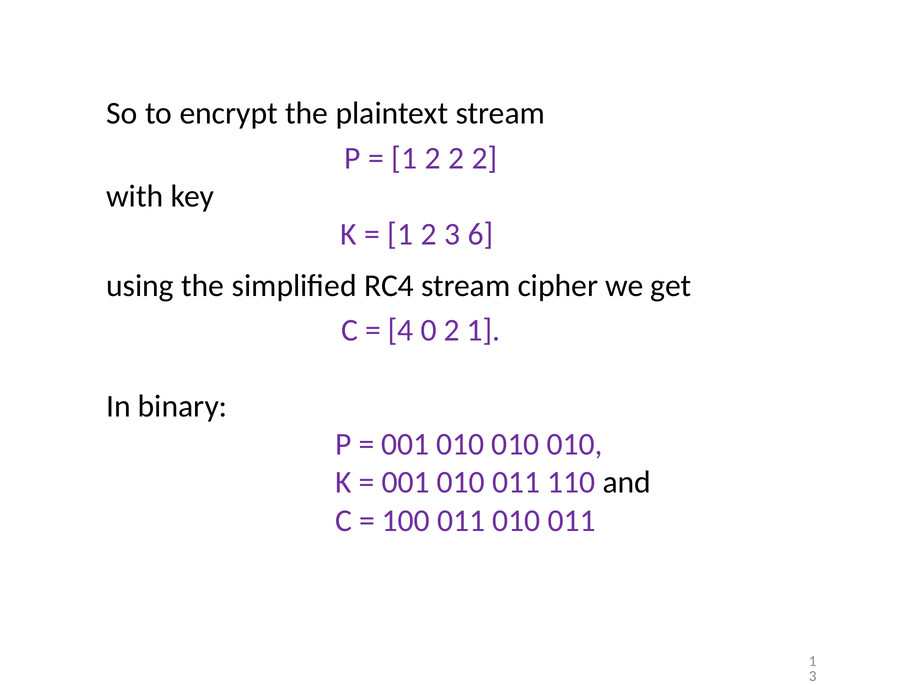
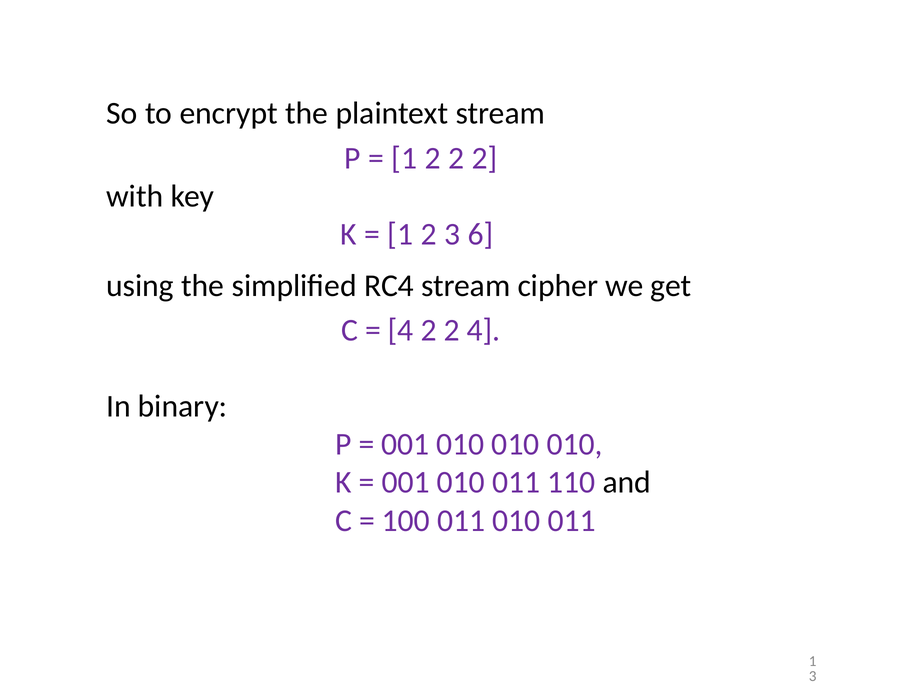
4 0: 0 -> 2 (429, 330)
2 1: 1 -> 4 (484, 330)
